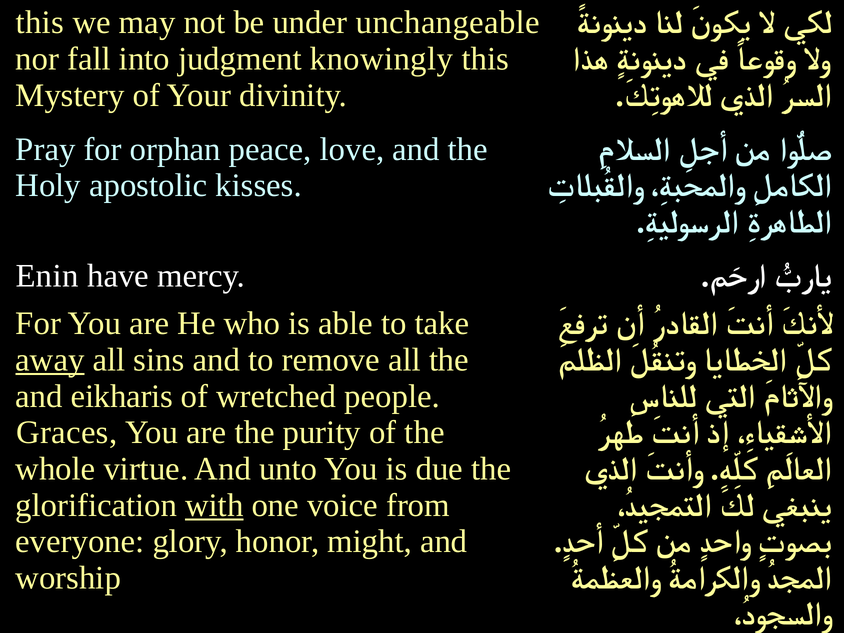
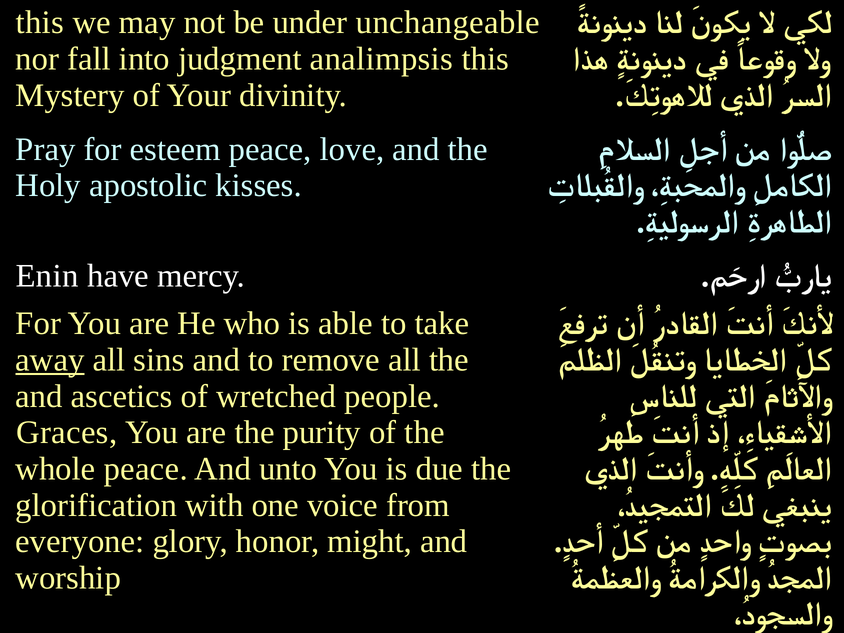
knowingly: knowingly -> analimpsis (381, 59)
orphan: orphan -> esteem (175, 149)
eikharis: eikharis -> ascetics (122, 396)
whole virtue: virtue -> peace (146, 469)
with underline: present -> none (214, 505)
